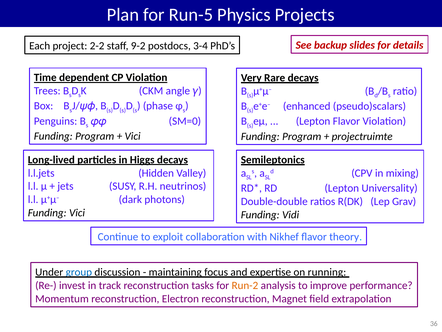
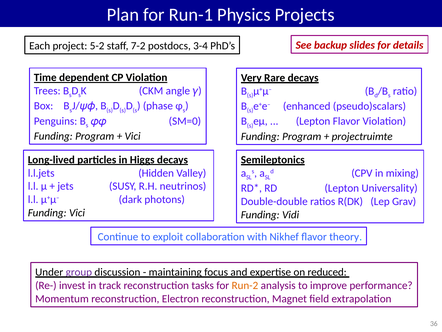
Run-5: Run-5 -> Run-1 (191, 15)
2-2: 2-2 -> 5-2 (97, 46)
9-2: 9-2 -> 7-2 (138, 46)
group colour: blue -> purple (79, 272)
running: running -> reduced (327, 272)
